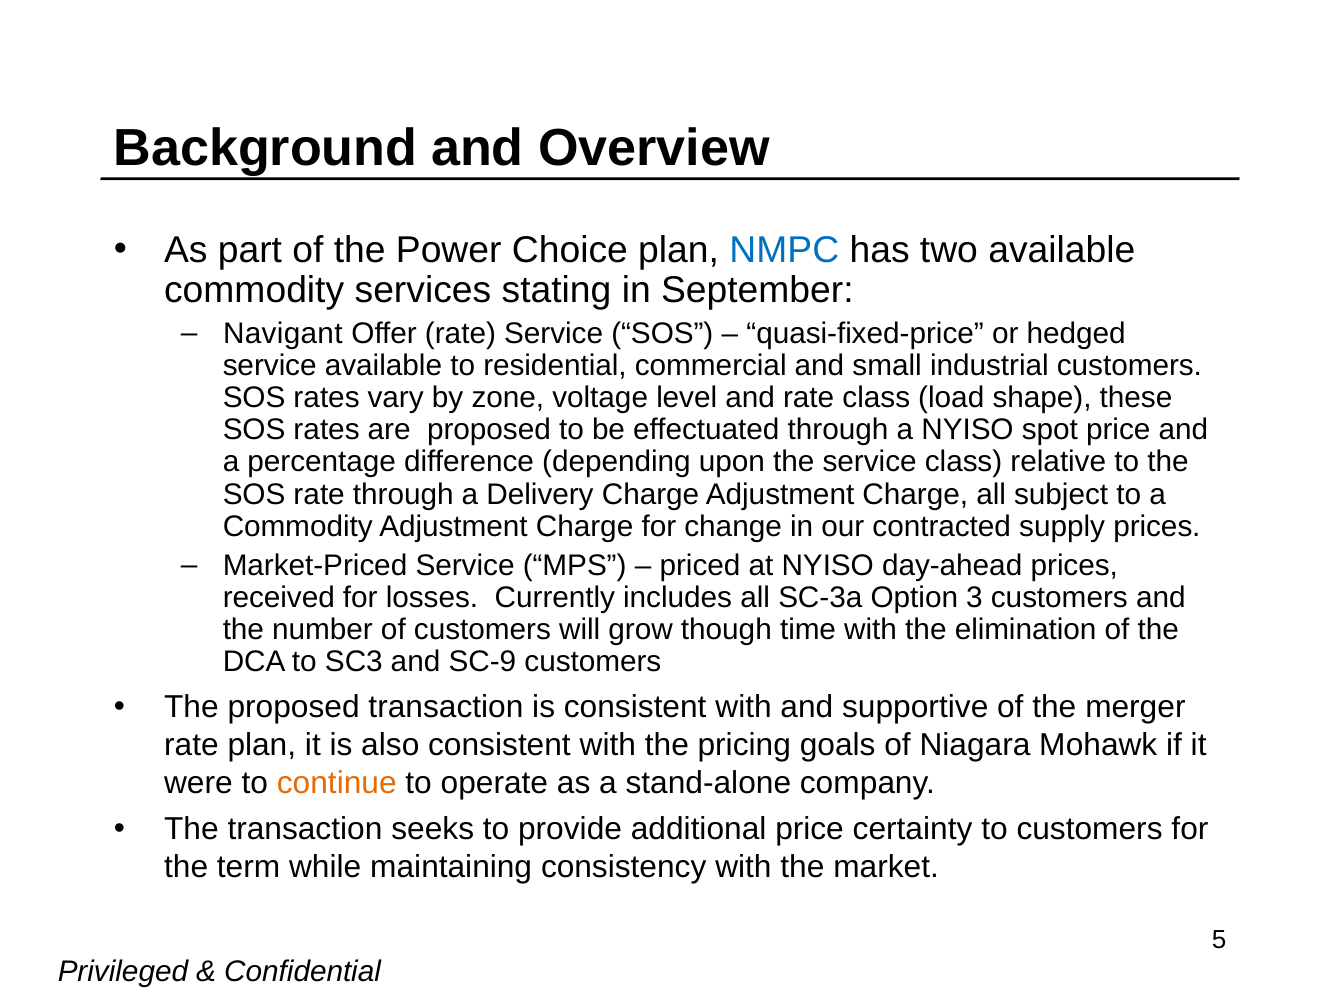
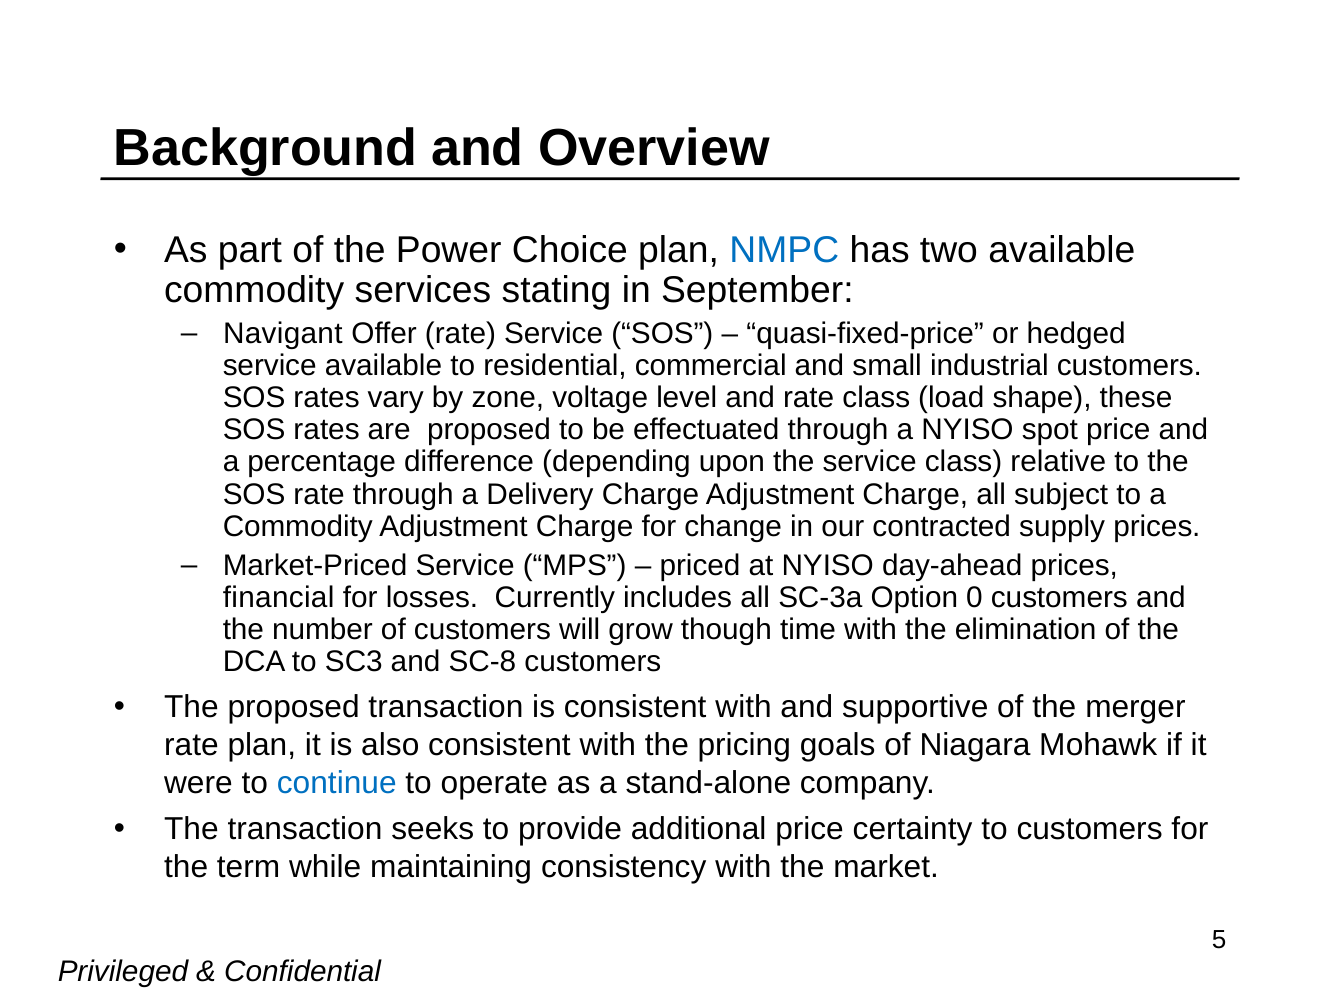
received: received -> financial (279, 598)
3: 3 -> 0 (974, 598)
SC-9: SC-9 -> SC-8 (482, 662)
continue colour: orange -> blue (337, 783)
